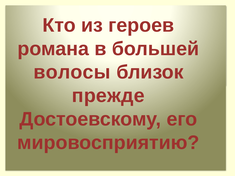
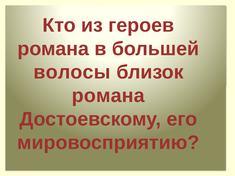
прежде: прежде -> романа (108, 96)
